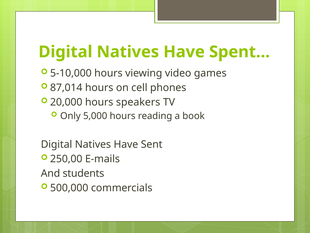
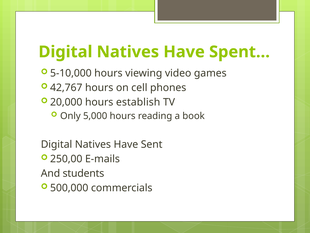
87,014: 87,014 -> 42,767 (66, 88)
speakers: speakers -> establish (138, 102)
